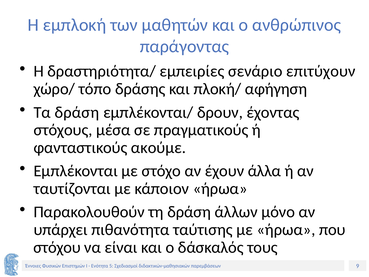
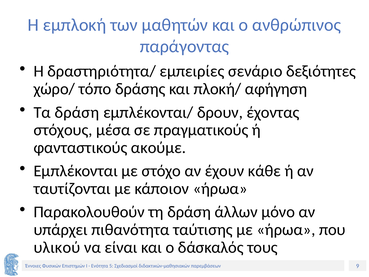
επιτύχουν: επιτύχουν -> δεξιότητες (321, 71)
άλλα: άλλα -> κάθε (264, 171)
στόχου: στόχου -> υλικού (57, 247)
